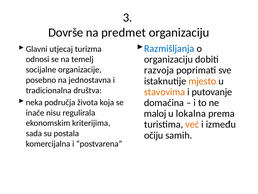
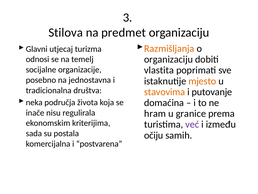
Dovrše: Dovrše -> Stilova (66, 32)
Razmišljanja colour: blue -> orange (169, 48)
razvoja: razvoja -> vlastita (159, 70)
maloj: maloj -> hram (155, 113)
lokalna: lokalna -> granice (191, 113)
već colour: orange -> purple (192, 124)
